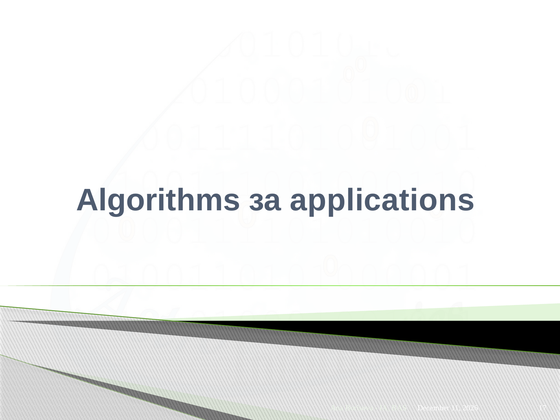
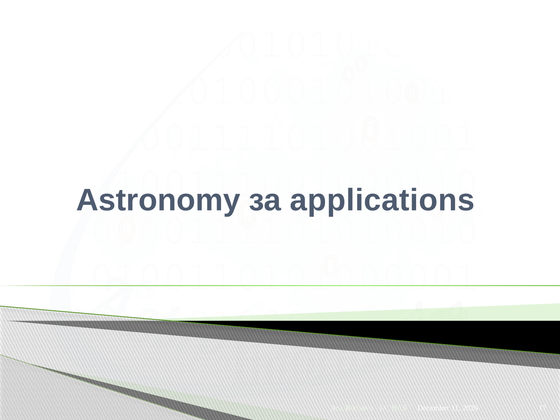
Algorithms: Algorithms -> Astronomy (158, 200)
